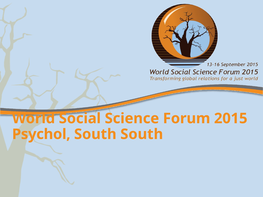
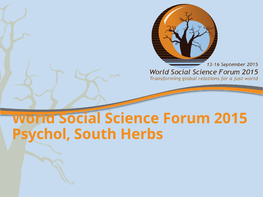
South South: South -> Herbs (142, 134)
